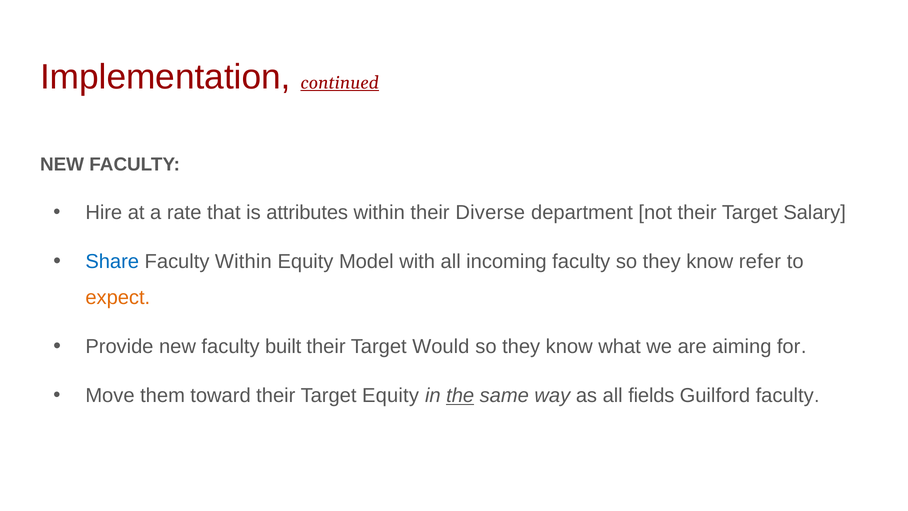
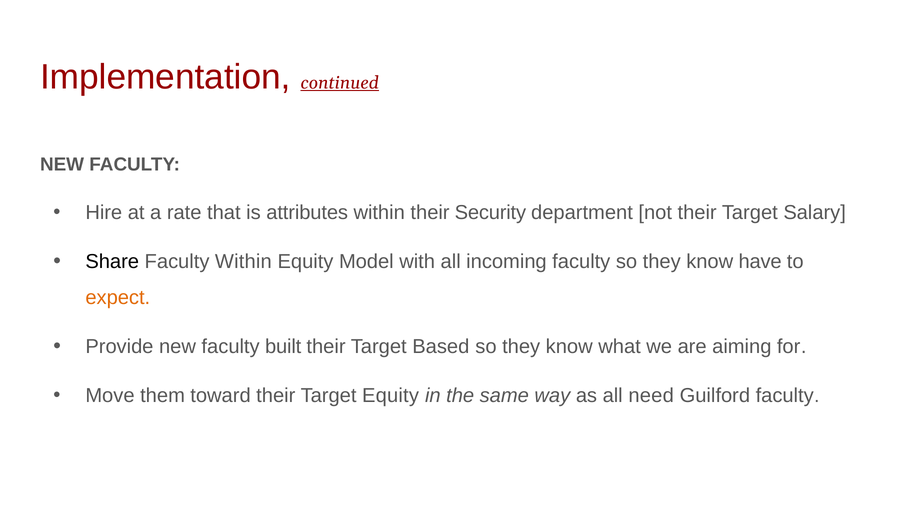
Diverse: Diverse -> Security (490, 213)
Share colour: blue -> black (112, 261)
refer: refer -> have (760, 261)
Would: Would -> Based (441, 347)
the underline: present -> none (460, 396)
fields: fields -> need (651, 396)
